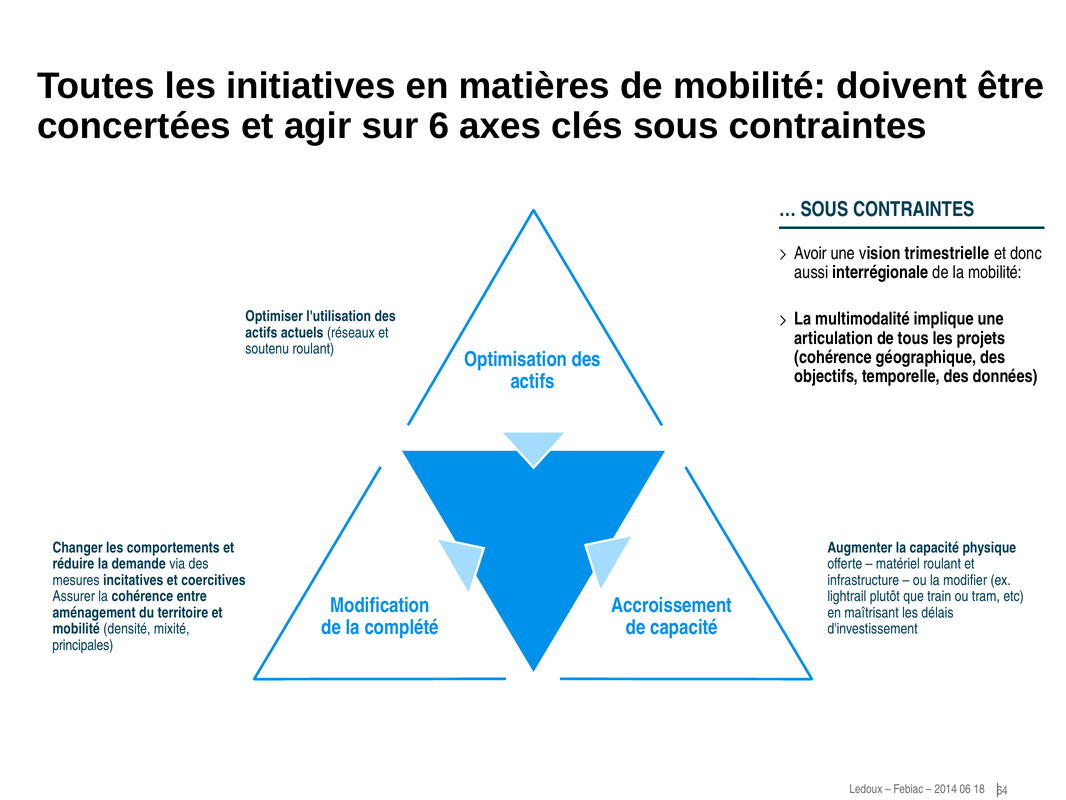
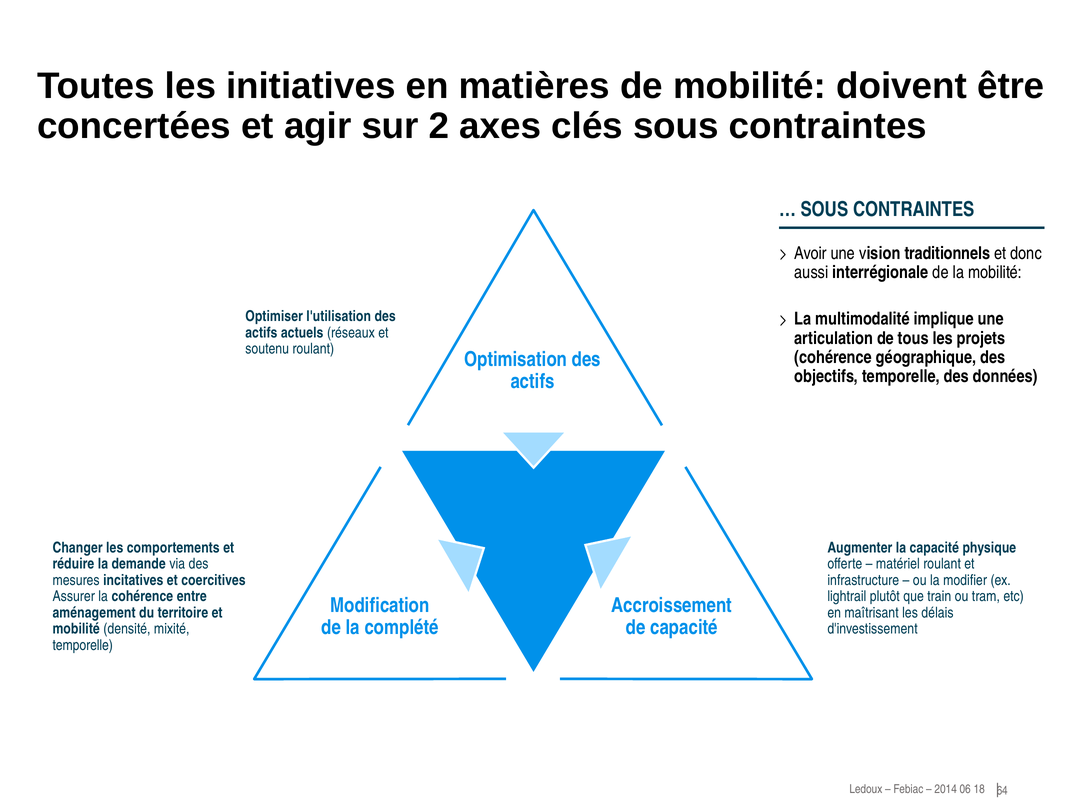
6: 6 -> 2 (439, 126)
trimestrielle: trimestrielle -> traditionnels (947, 253)
principales: principales -> temporelle (83, 645)
